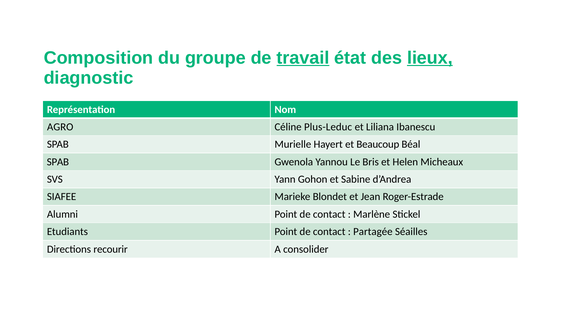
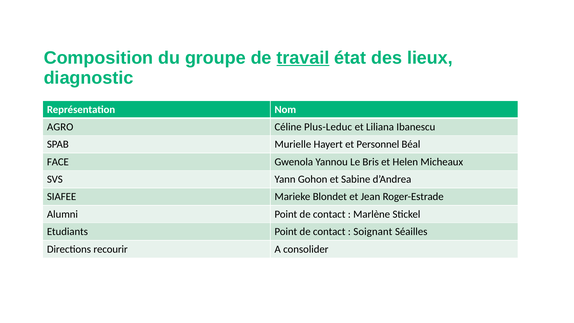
lieux underline: present -> none (430, 58)
Beaucoup: Beaucoup -> Personnel (378, 144)
SPAB: SPAB -> FACE (58, 162)
Partagée: Partagée -> Soignant (373, 232)
